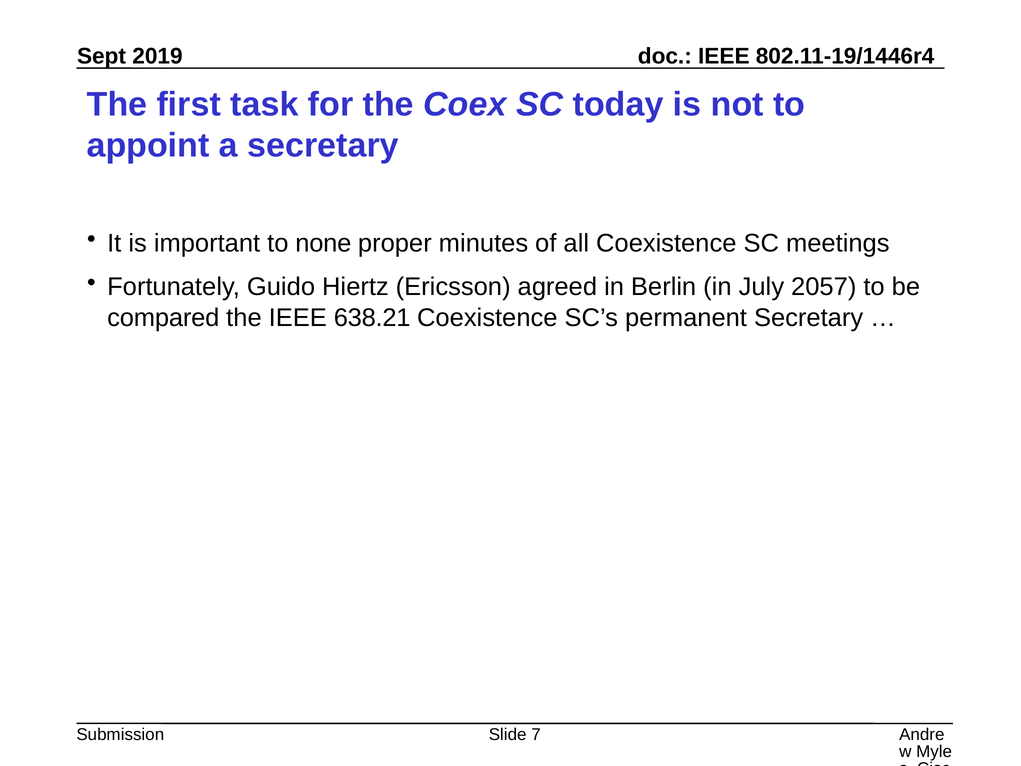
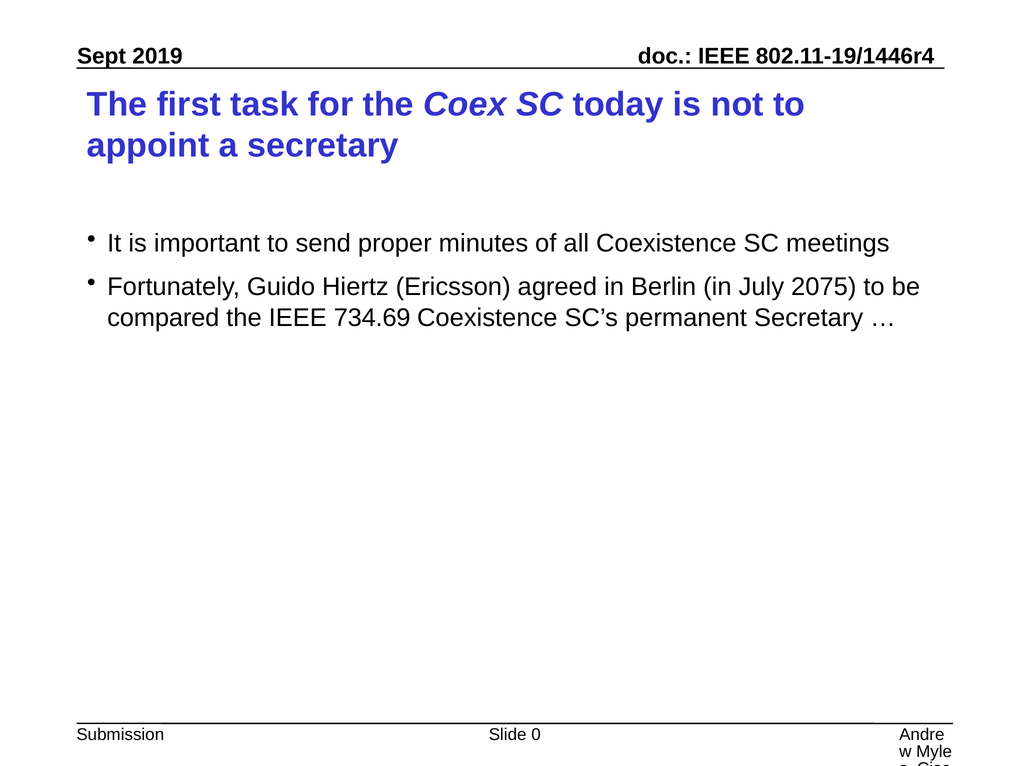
none: none -> send (323, 243)
2057: 2057 -> 2075 (824, 287)
638.21: 638.21 -> 734.69 (372, 317)
7: 7 -> 0 (536, 734)
